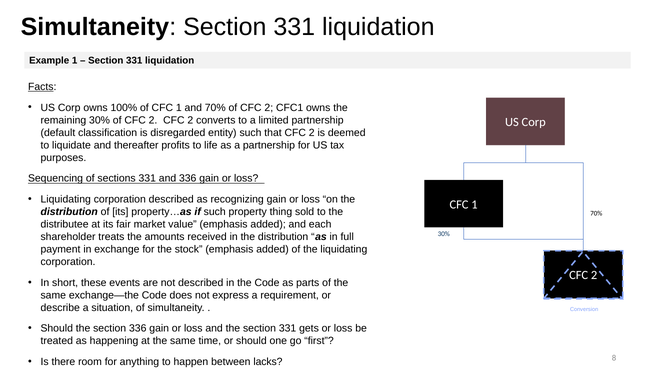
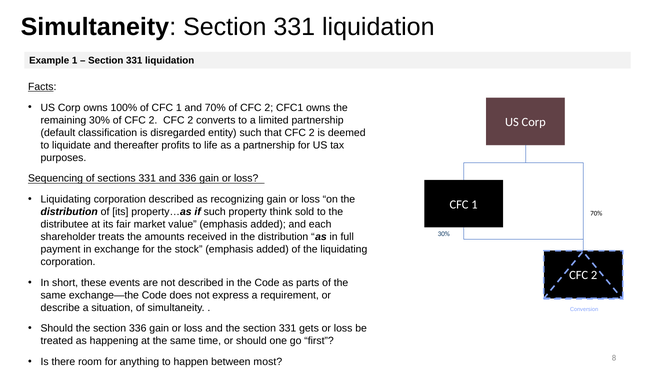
thing: thing -> think (281, 212)
lacks: lacks -> most (268, 362)
